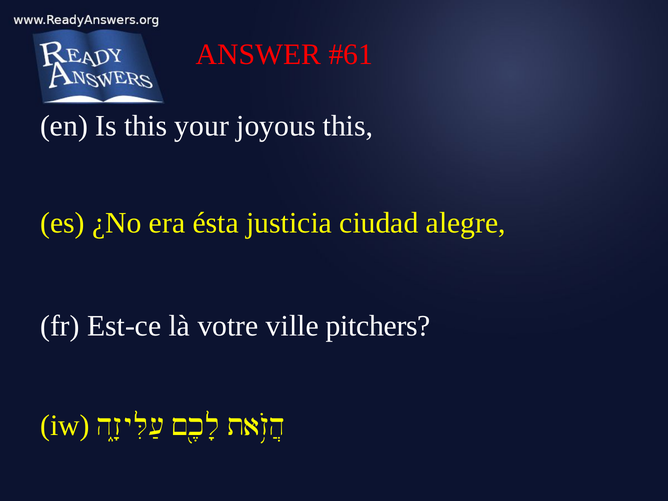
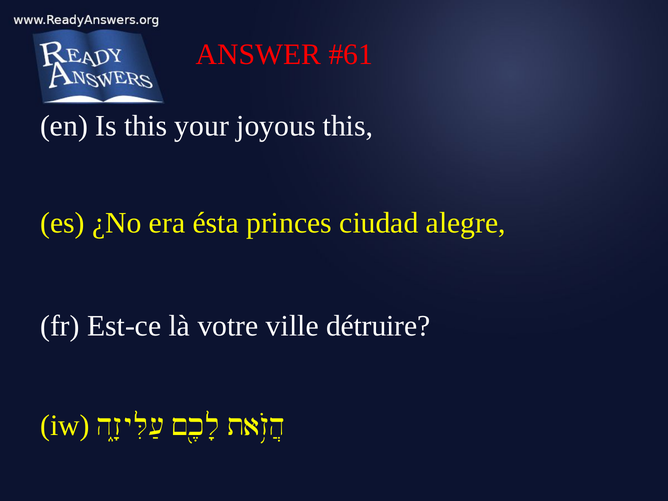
justicia: justicia -> princes (289, 223)
pitchers: pitchers -> détruire (378, 326)
